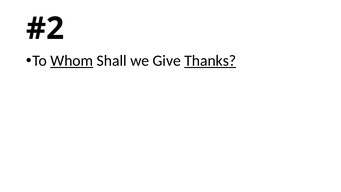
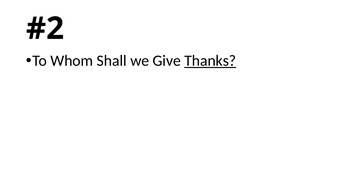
Whom underline: present -> none (72, 61)
